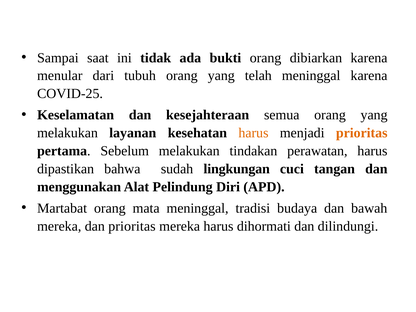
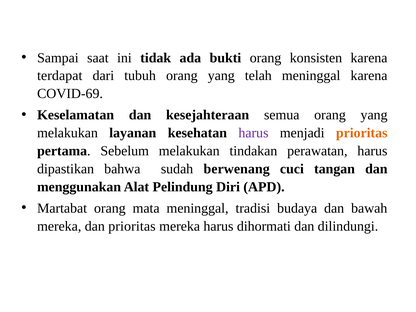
dibiarkan: dibiarkan -> konsisten (316, 58)
menular: menular -> terdapat (60, 76)
COVID-25: COVID-25 -> COVID-69 (70, 94)
harus colour: orange -> purple (253, 133)
lingkungan: lingkungan -> berwenang (237, 169)
